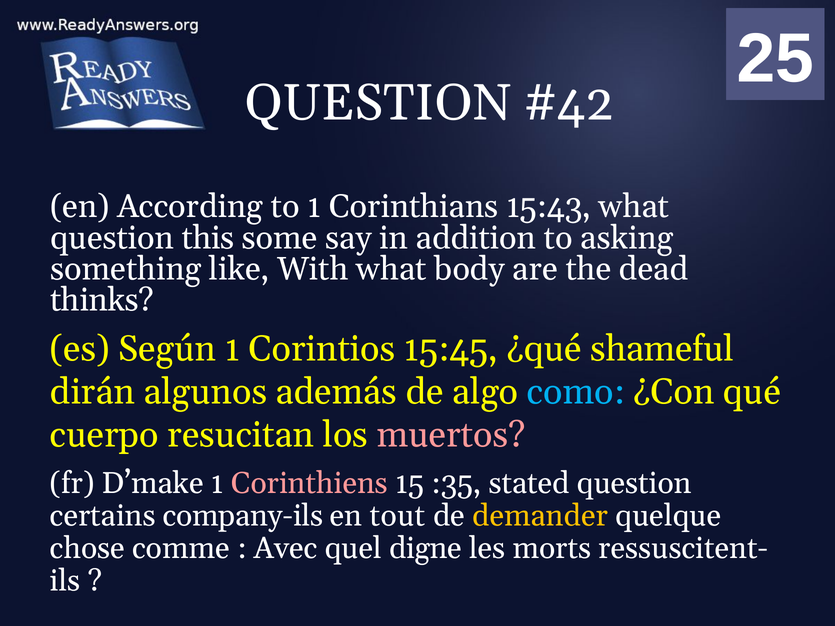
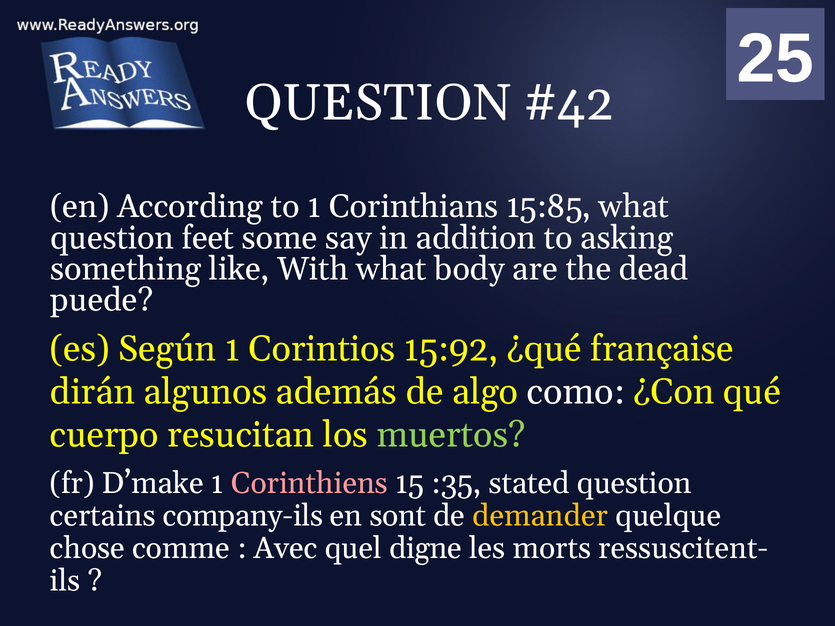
15:43: 15:43 -> 15:85 (549, 207)
this: this -> feet (208, 238)
thinks: thinks -> puede (102, 300)
15:45: 15:45 -> 15:92 (451, 349)
shameful: shameful -> française (662, 349)
como colour: light blue -> white (576, 392)
muertos colour: pink -> light green (451, 435)
tout: tout -> sont (398, 516)
